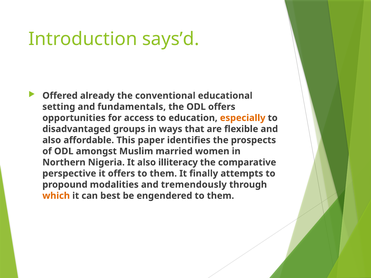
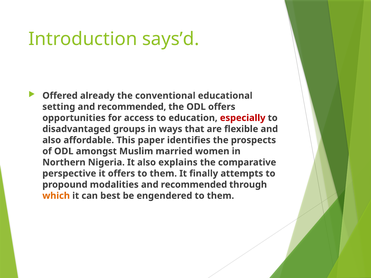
setting and fundamentals: fundamentals -> recommended (132, 107)
especially colour: orange -> red (243, 118)
illiteracy: illiteracy -> explains (178, 163)
modalities and tremendously: tremendously -> recommended (194, 185)
